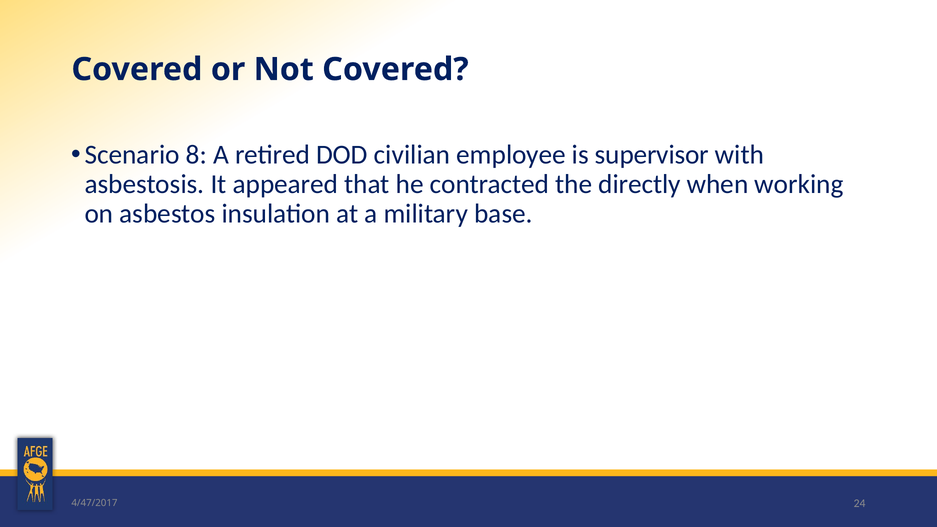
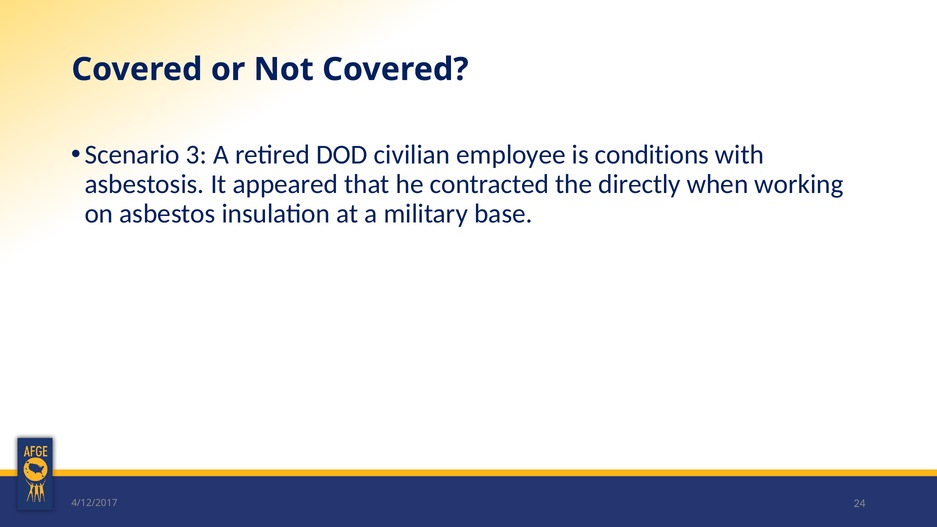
8: 8 -> 3 (196, 155)
supervisor: supervisor -> conditions (652, 155)
4/47/2017: 4/47/2017 -> 4/12/2017 (95, 503)
